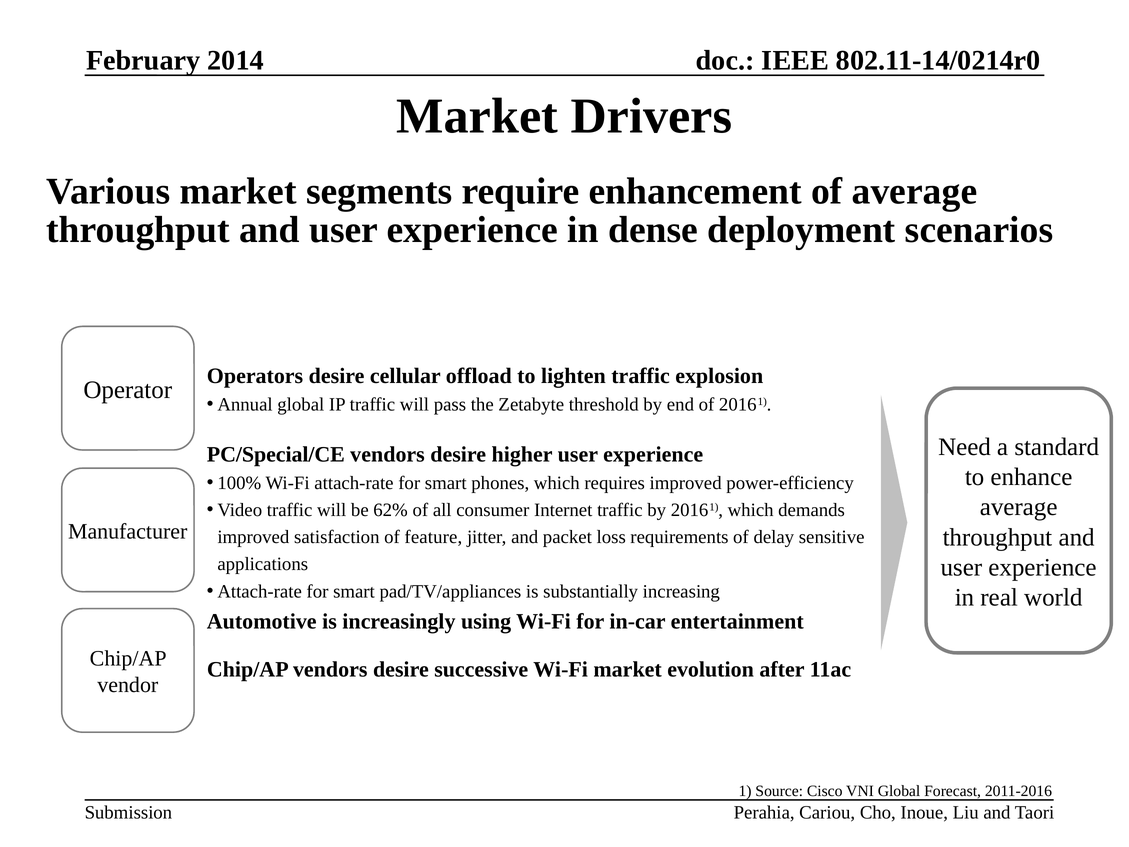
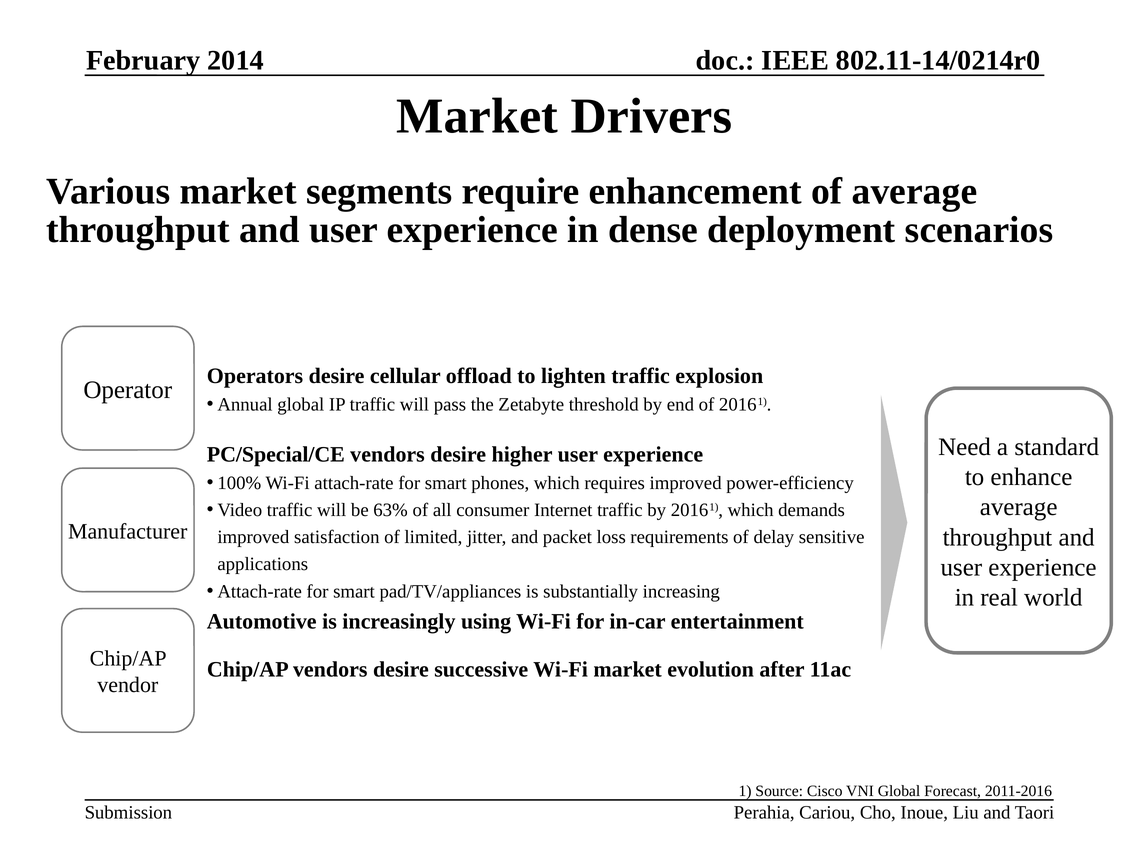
62%: 62% -> 63% (391, 510)
feature: feature -> limited (433, 537)
